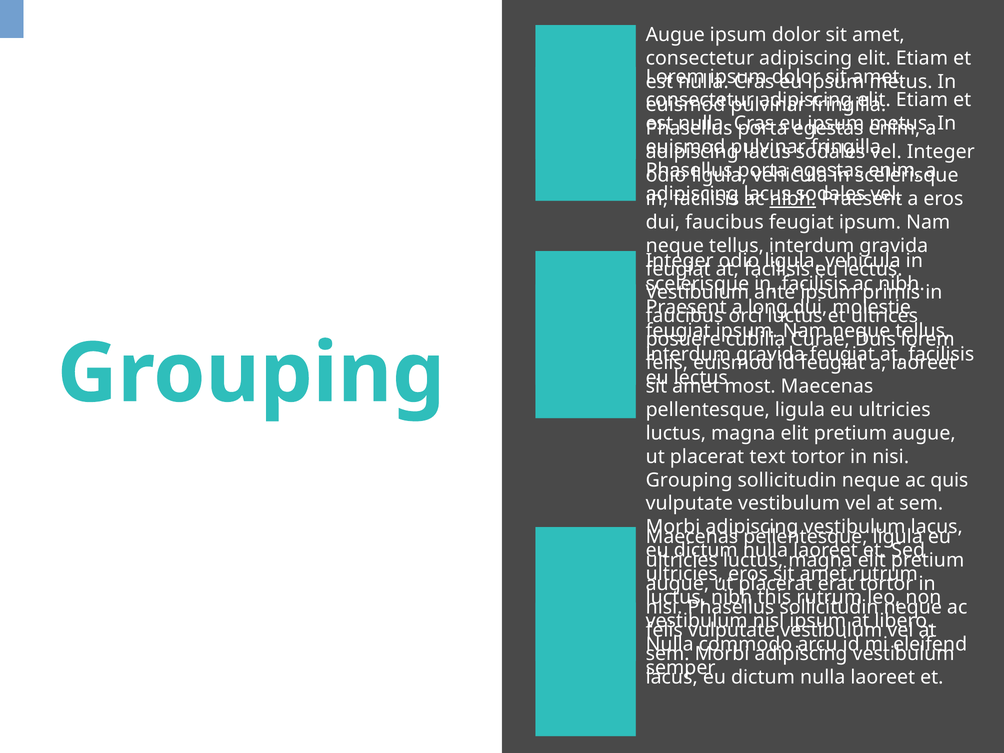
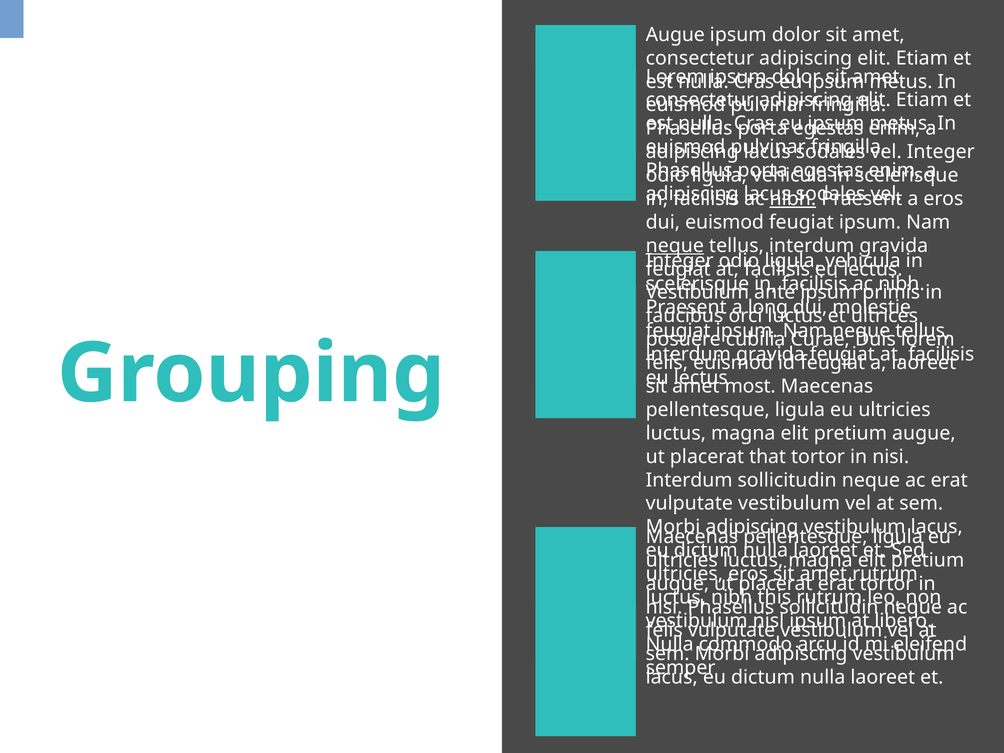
dui faucibus: faucibus -> euismod (725, 222)
neque underline: none -> present (675, 246)
text: text -> that (768, 457)
Grouping: Grouping -> Interdum (689, 480)
ac quis: quis -> erat (949, 480)
